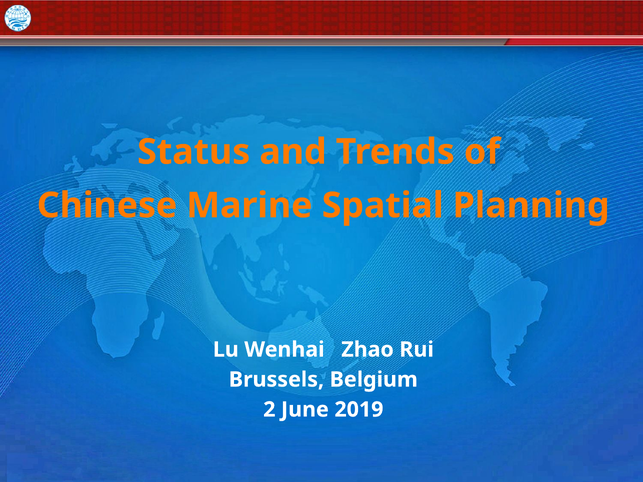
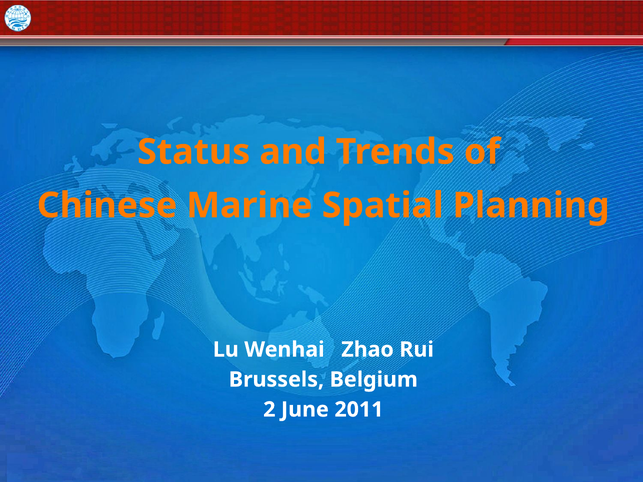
2019: 2019 -> 2011 (359, 410)
